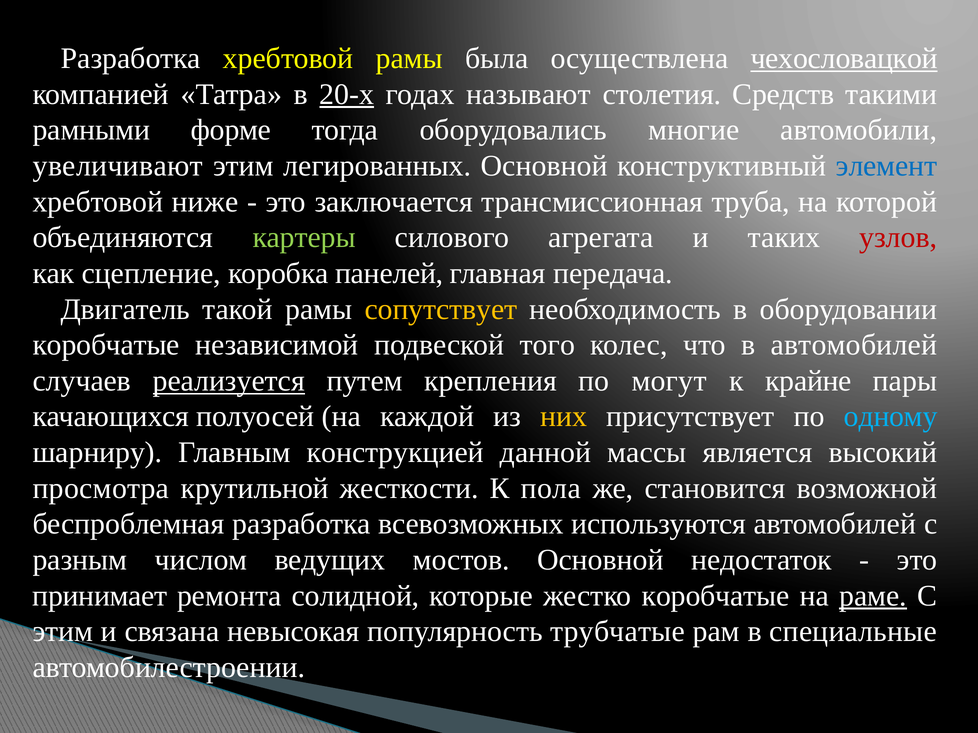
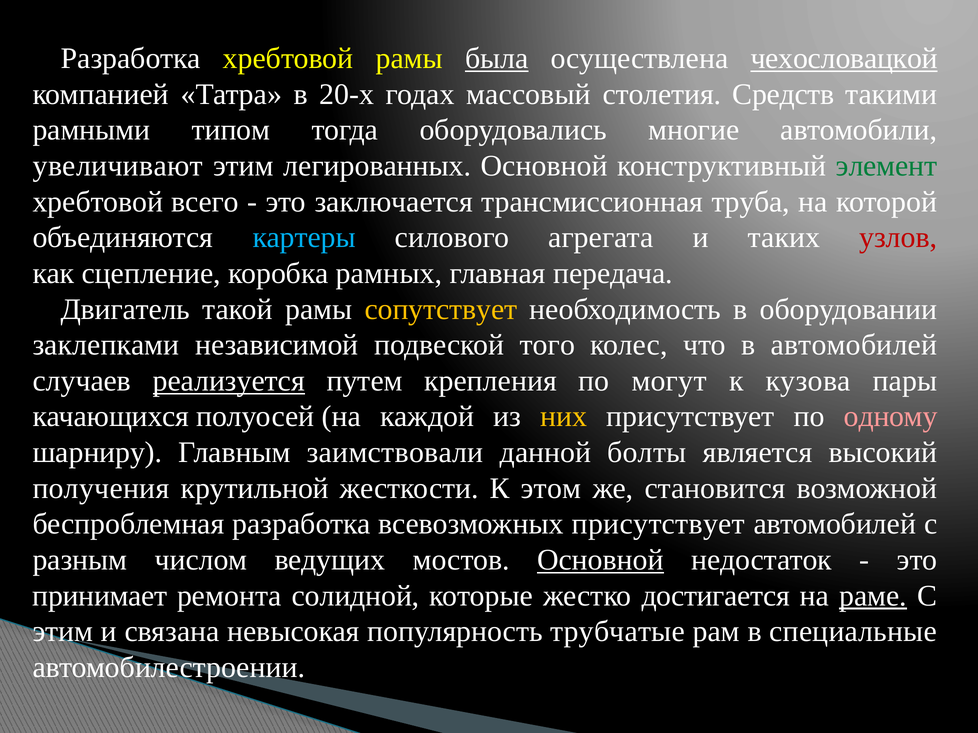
была underline: none -> present (497, 58)
20-х underline: present -> none (347, 94)
называют: называют -> массовый (529, 94)
форме: форме -> типом (231, 130)
элемент colour: blue -> green (887, 166)
ниже: ниже -> всего (205, 202)
картеры colour: light green -> light blue (304, 238)
панелей: панелей -> рамных (389, 274)
коробчатые: коробчатые -> заклепками (106, 345)
крайне: крайне -> кузова (808, 381)
одному colour: light blue -> pink (891, 417)
конструкцией: конструкцией -> заимствовали (395, 453)
массы: массы -> болты (647, 453)
просмотра: просмотра -> получения (101, 489)
пола: пола -> этом (551, 489)
всевозможных используются: используются -> присутствует (658, 524)
Основной underline: none -> present (600, 560)
жестко коробчатые: коробчатые -> достигается (716, 596)
